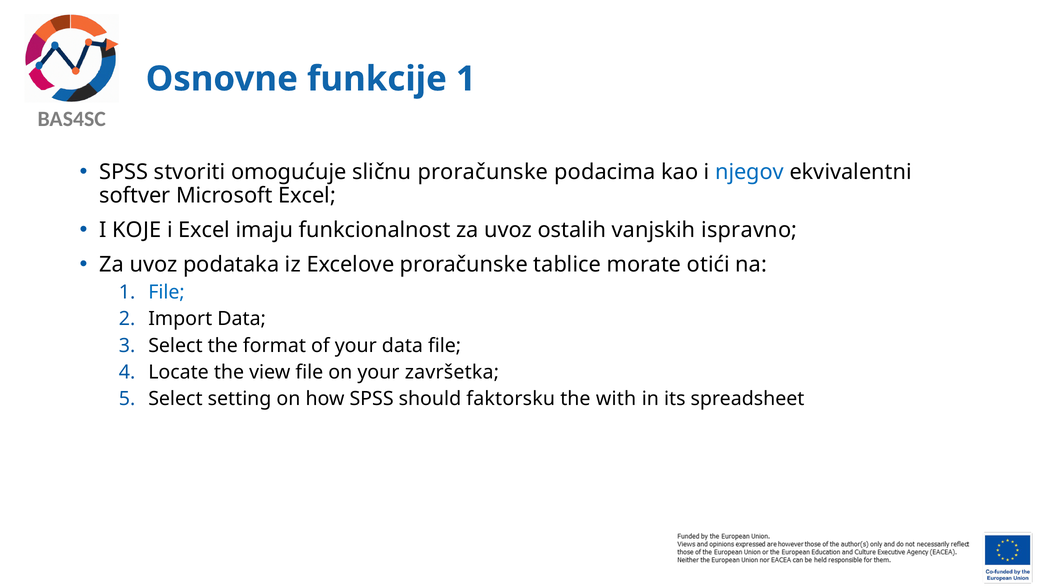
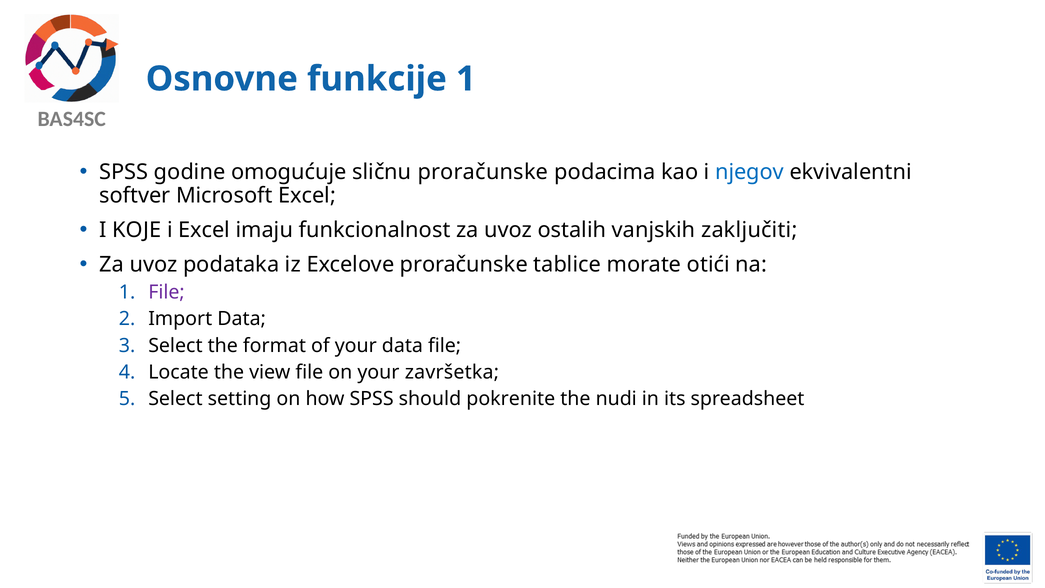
stvoriti: stvoriti -> godine (190, 172)
ispravno: ispravno -> zaključiti (749, 230)
File colour: blue -> purple (166, 292)
faktorsku: faktorsku -> pokrenite (511, 399)
with: with -> nudi (616, 399)
